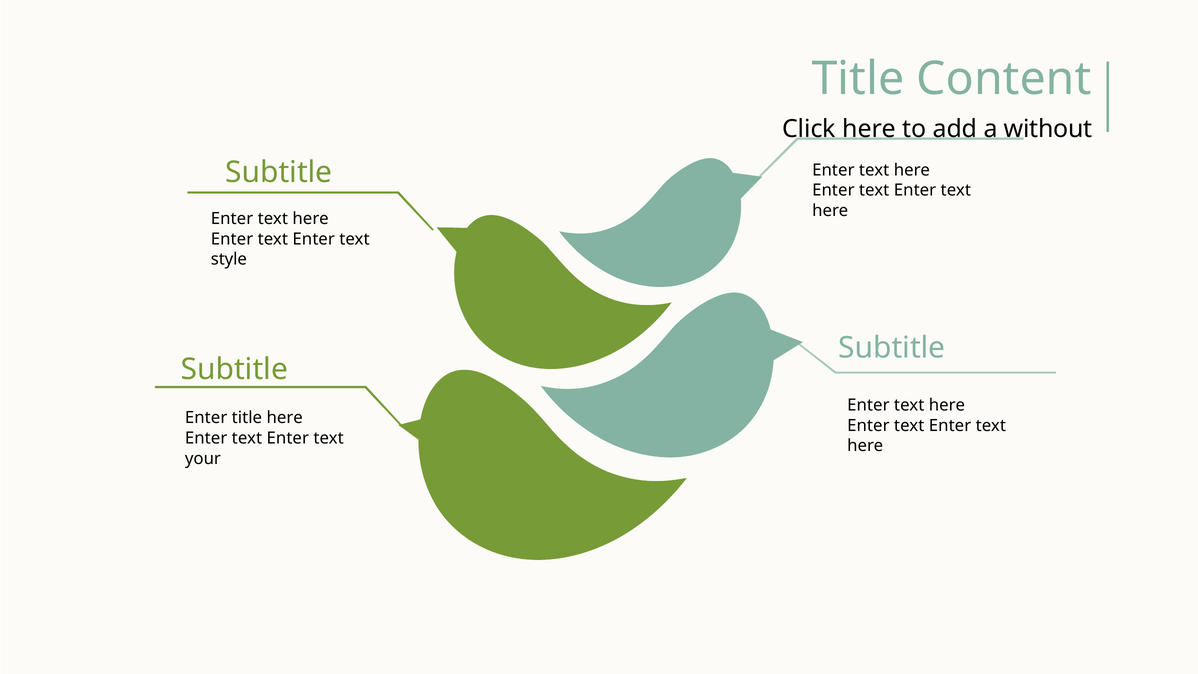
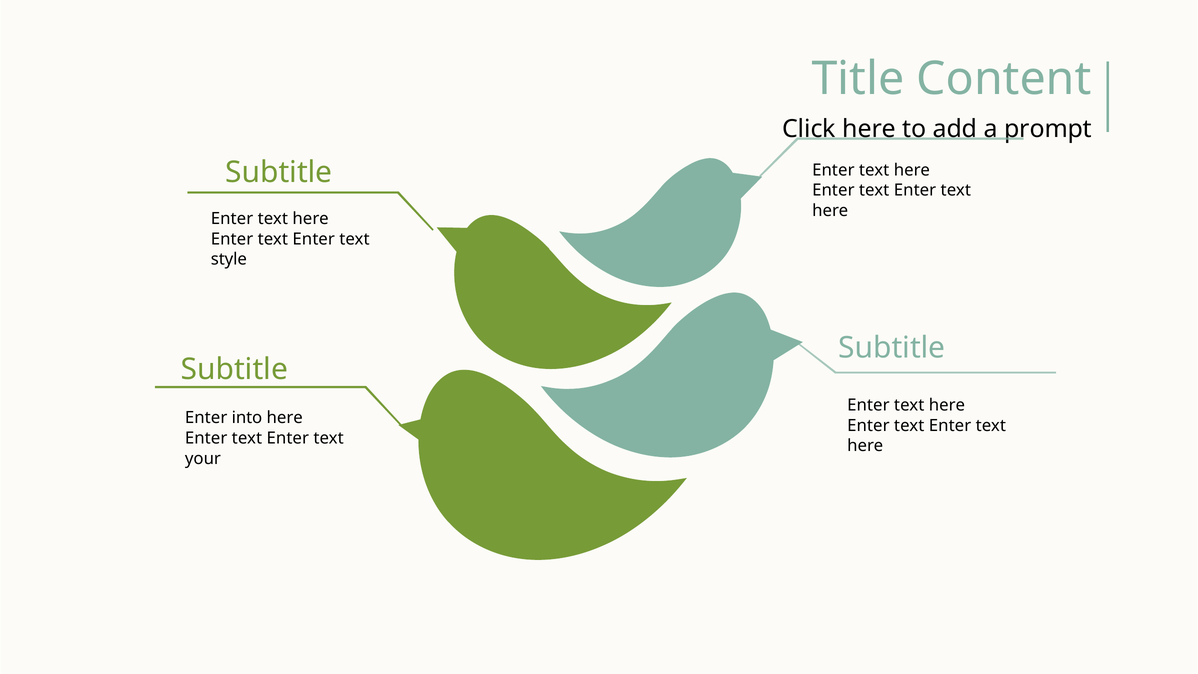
without: without -> prompt (1048, 129)
Enter title: title -> into (247, 418)
